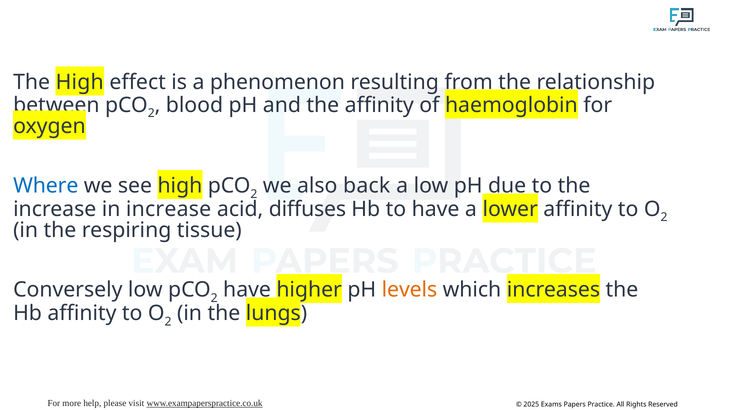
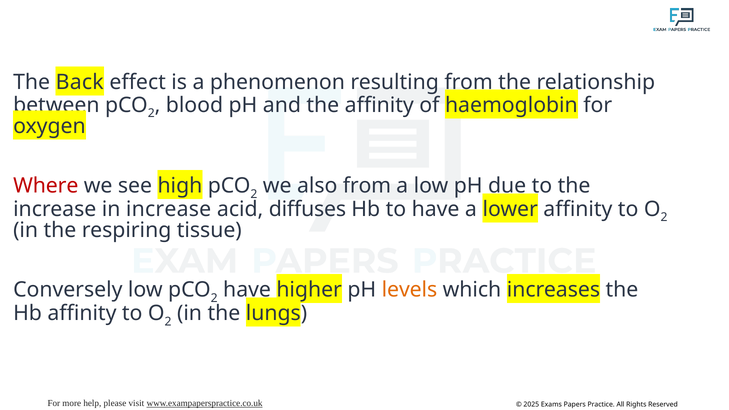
The High: High -> Back (80, 82)
Where colour: blue -> red (46, 186)
also back: back -> from (367, 186)
